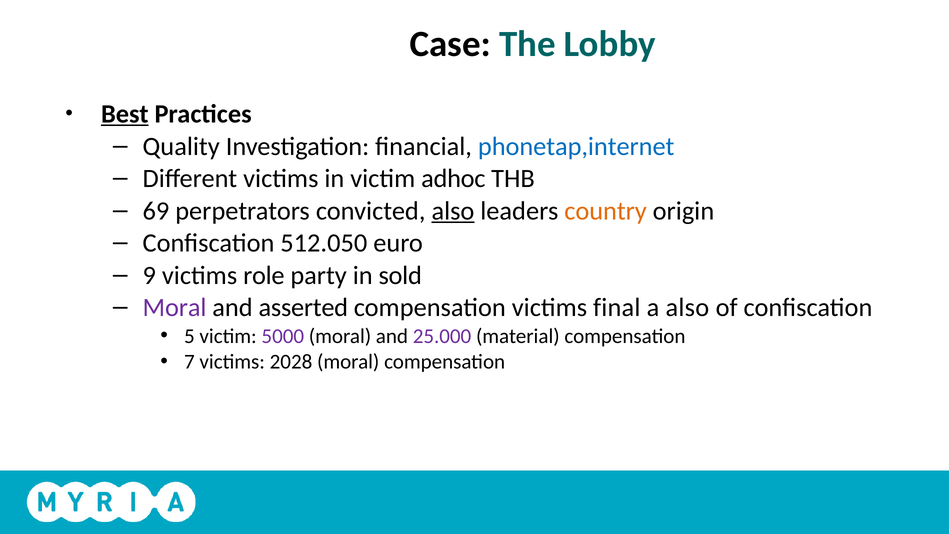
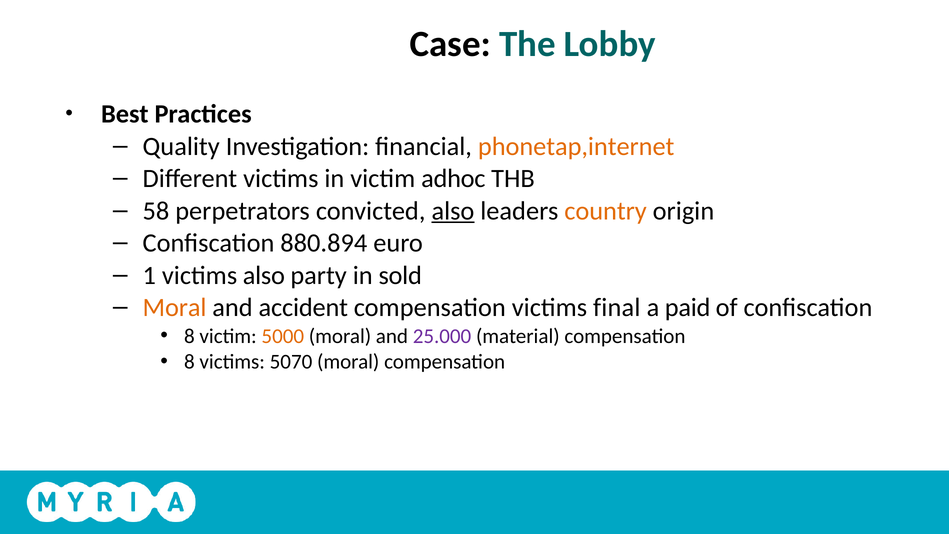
Best underline: present -> none (125, 114)
phonetap,internet colour: blue -> orange (576, 146)
69: 69 -> 58 (156, 211)
512.050: 512.050 -> 880.894 (324, 243)
9: 9 -> 1 (149, 275)
victims role: role -> also (264, 275)
Moral colour: purple -> orange (175, 307)
asserted: asserted -> accident (303, 307)
a also: also -> paid (688, 307)
5: 5 -> 8 (189, 336)
5000 colour: purple -> orange (283, 336)
7: 7 -> 8 (189, 362)
2028: 2028 -> 5070 (291, 362)
